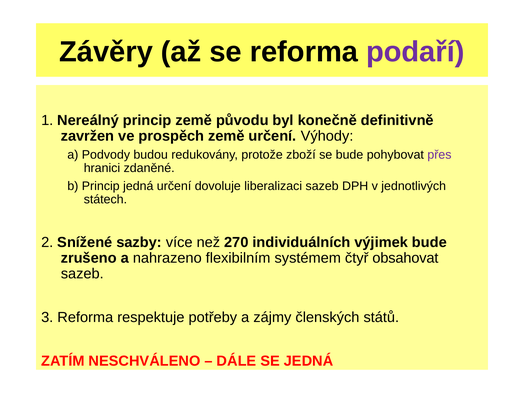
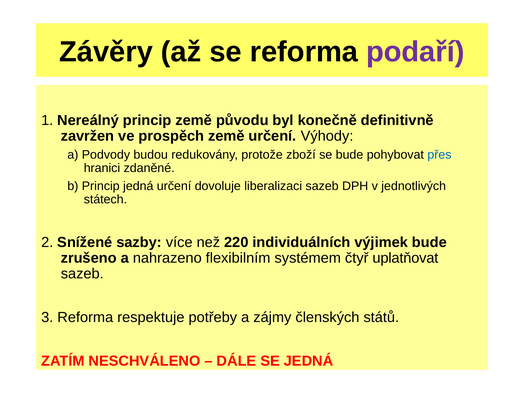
přes colour: purple -> blue (439, 155)
270: 270 -> 220 (236, 242)
obsahovat: obsahovat -> uplatňovat (405, 258)
